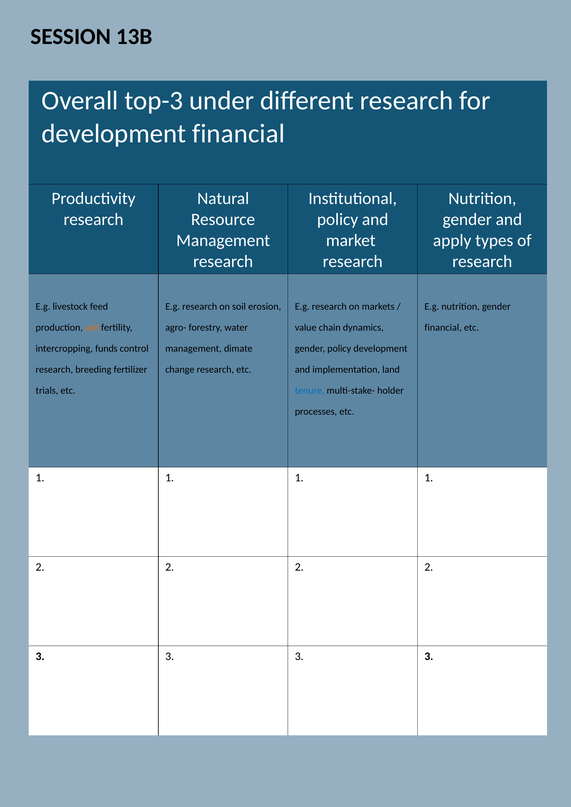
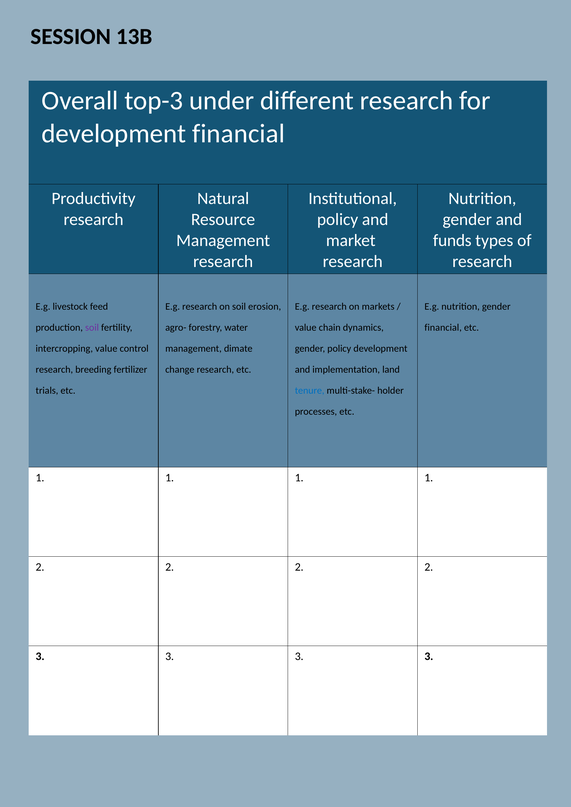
apply: apply -> funds (452, 241)
soil colour: orange -> purple (92, 327)
intercropping funds: funds -> value (106, 348)
